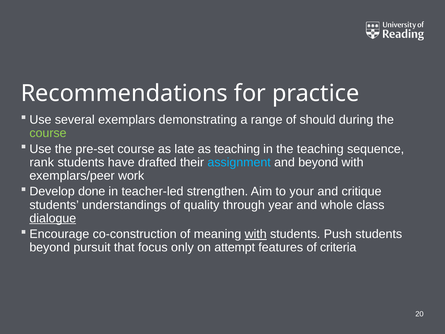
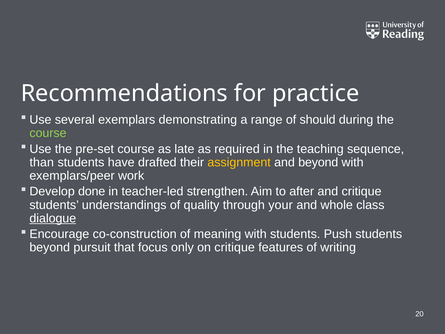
as teaching: teaching -> required (237, 149)
rank: rank -> than (42, 162)
assignment colour: light blue -> yellow (239, 162)
your: your -> after (302, 191)
year: year -> your (281, 205)
with underline: present -> none (256, 234)
on attempt: attempt -> critique (235, 247)
criteria: criteria -> writing (338, 247)
